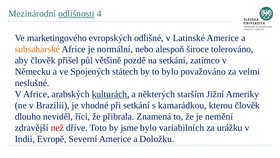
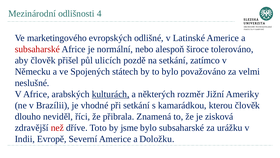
odlišnosti underline: present -> none (76, 14)
subsaharské colour: orange -> red (37, 49)
většině: většině -> ulicích (108, 60)
starším: starším -> rozměr (191, 94)
nemění: nemění -> zisková (219, 116)
bylo variabilních: variabilních -> subsaharské (182, 127)
